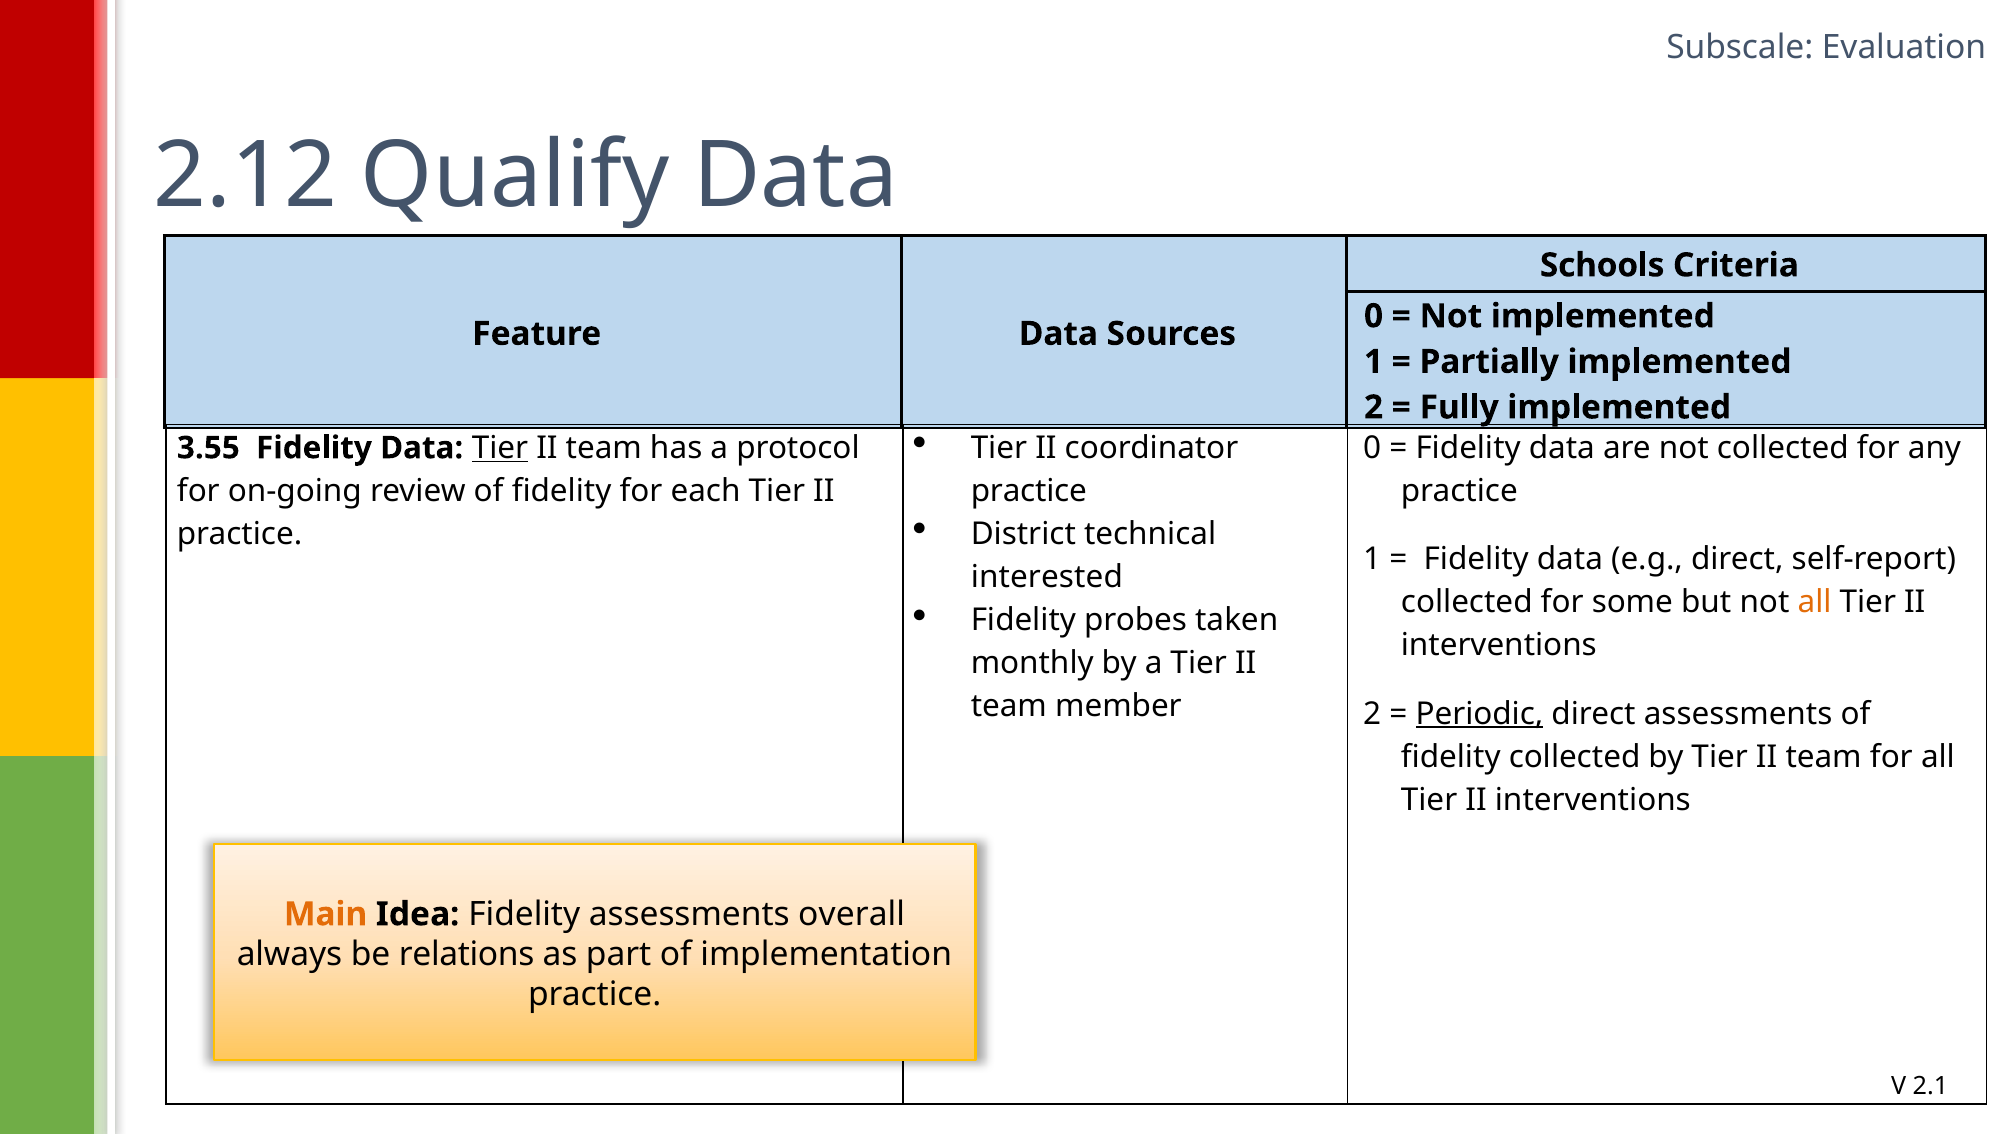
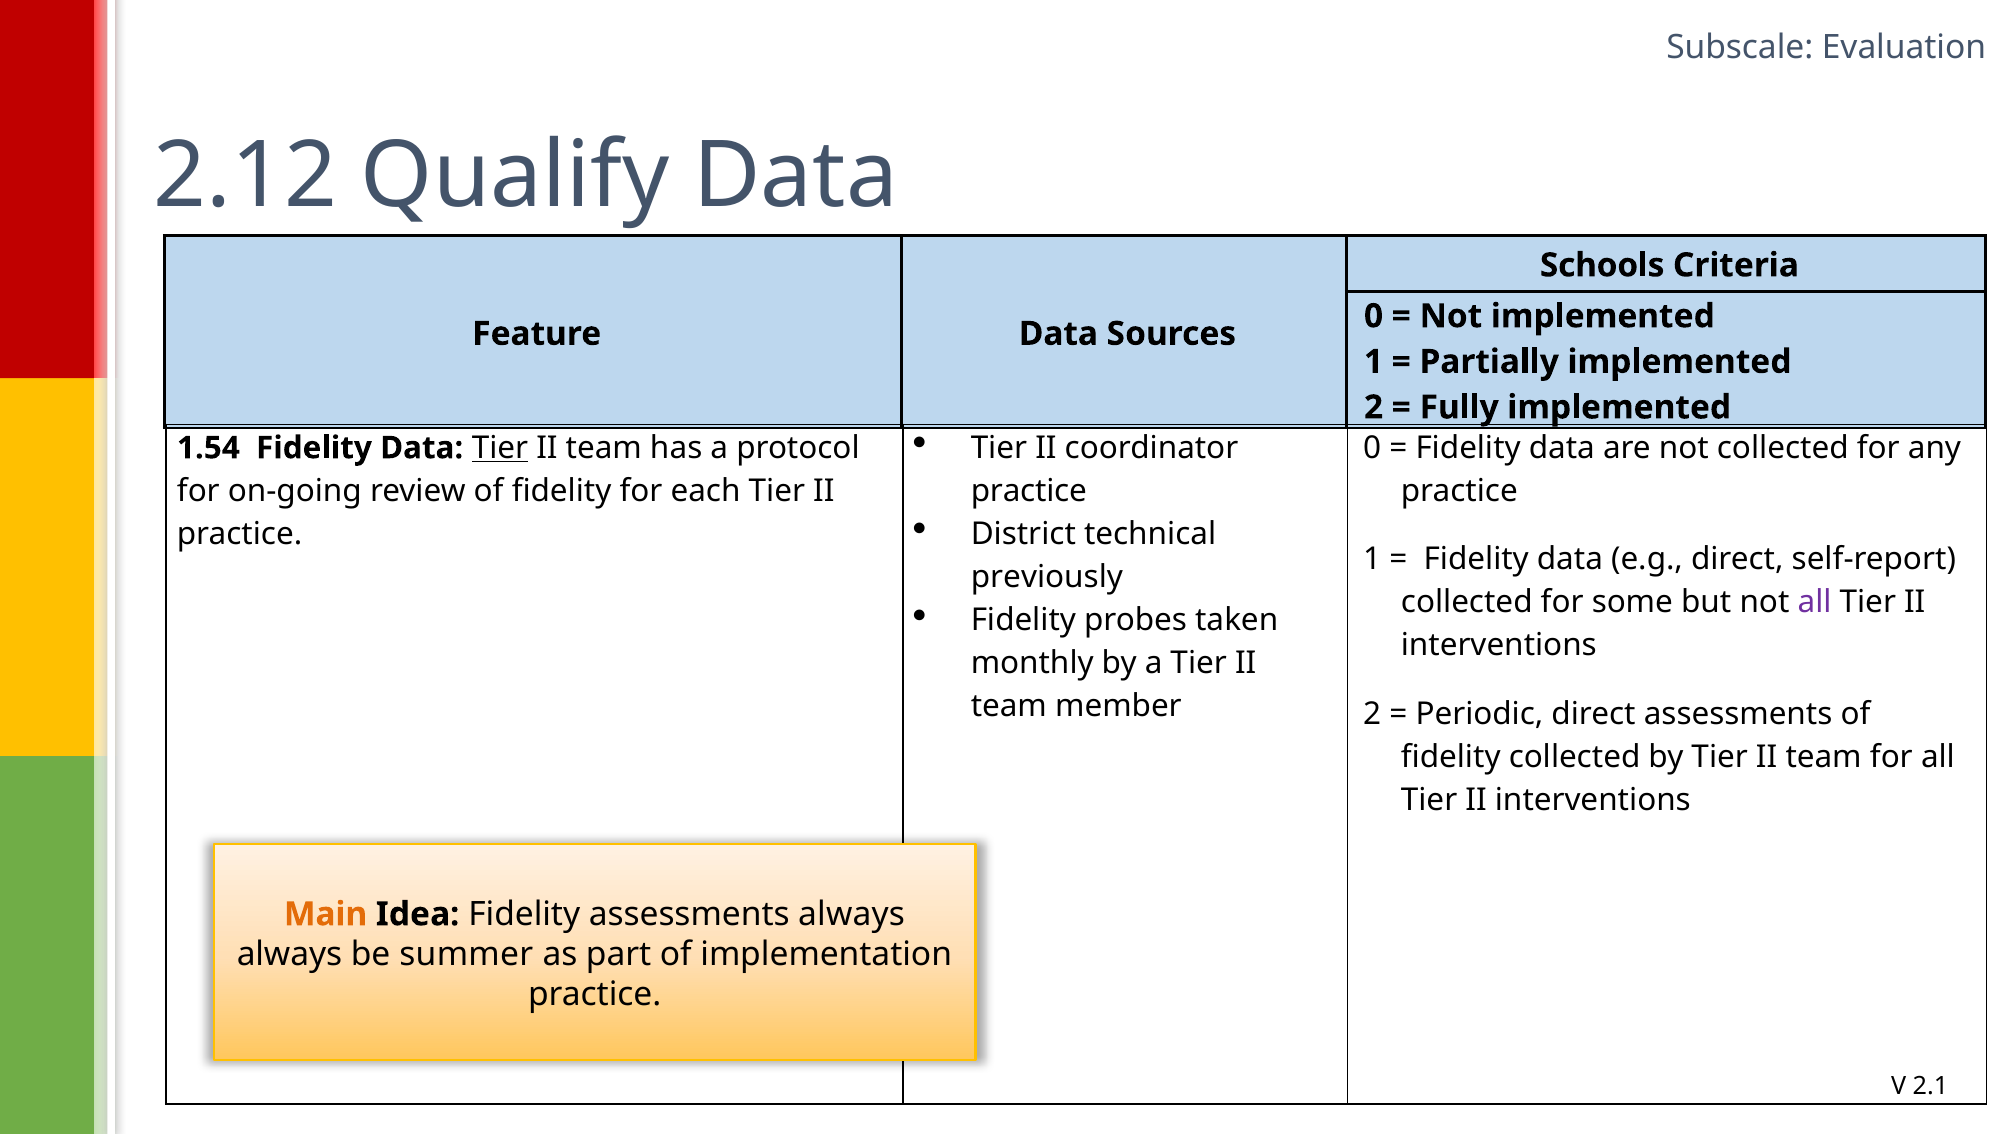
3.55: 3.55 -> 1.54 (208, 448)
interested: interested -> previously (1047, 577)
all colour: orange -> purple (1815, 602)
Periodic underline: present -> none (1479, 714)
assessments overall: overall -> always (852, 914)
relations: relations -> summer (466, 955)
